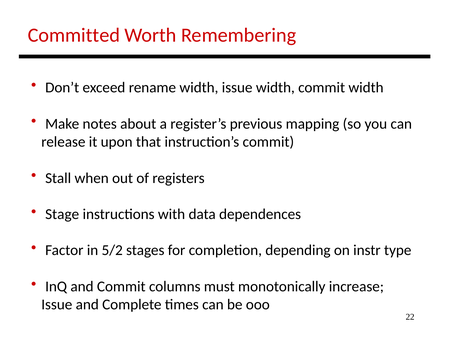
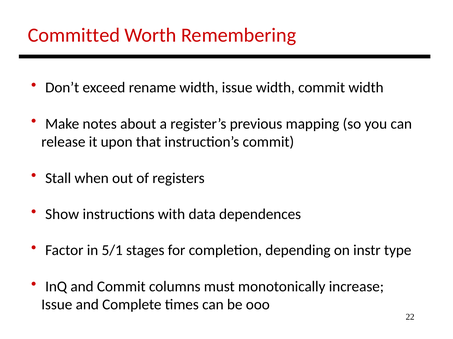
Stage: Stage -> Show (62, 215)
5/2: 5/2 -> 5/1 (112, 251)
